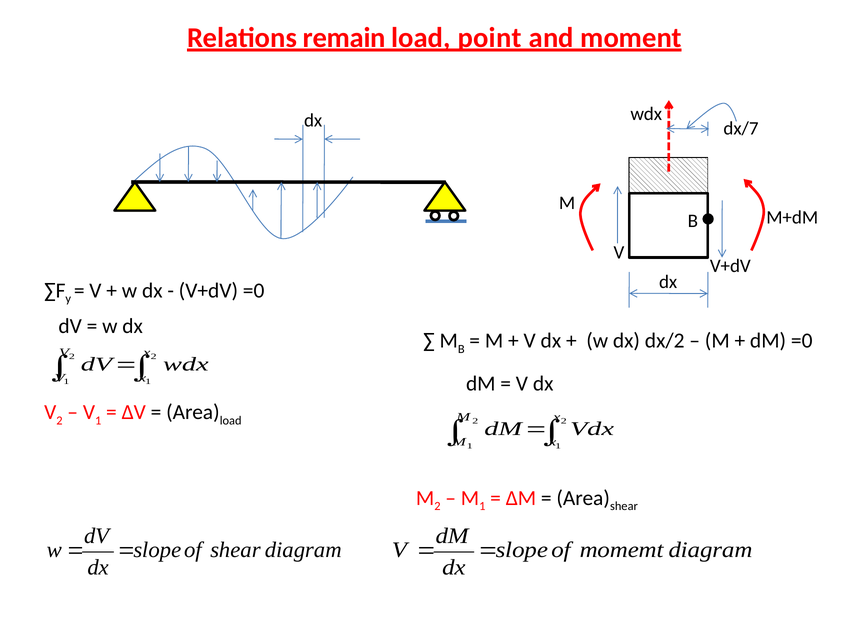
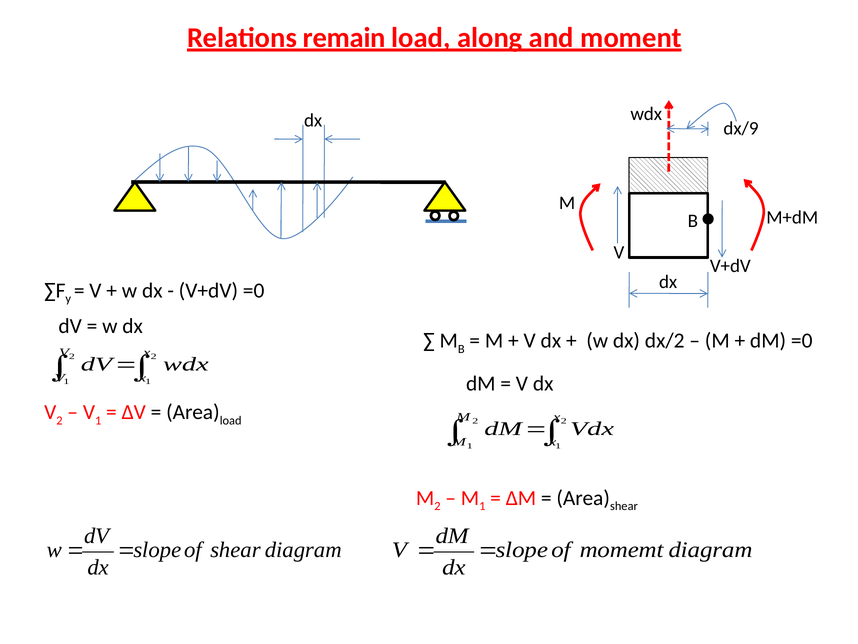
point: point -> along (490, 38)
dx/7: dx/7 -> dx/9 (741, 128)
